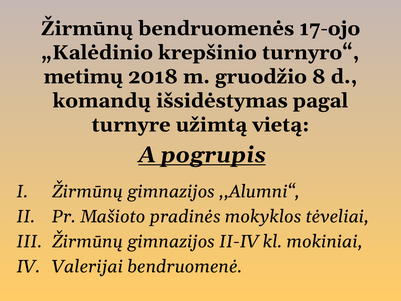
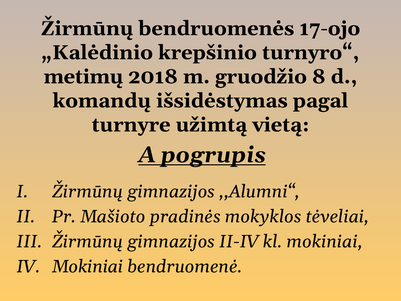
Valerijai: Valerijai -> Mokiniai (88, 266)
